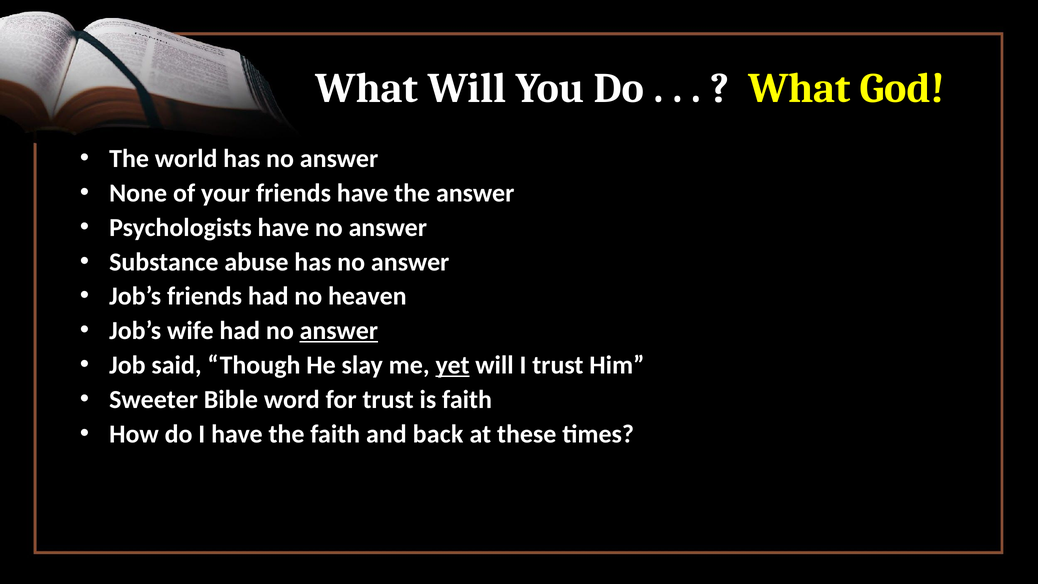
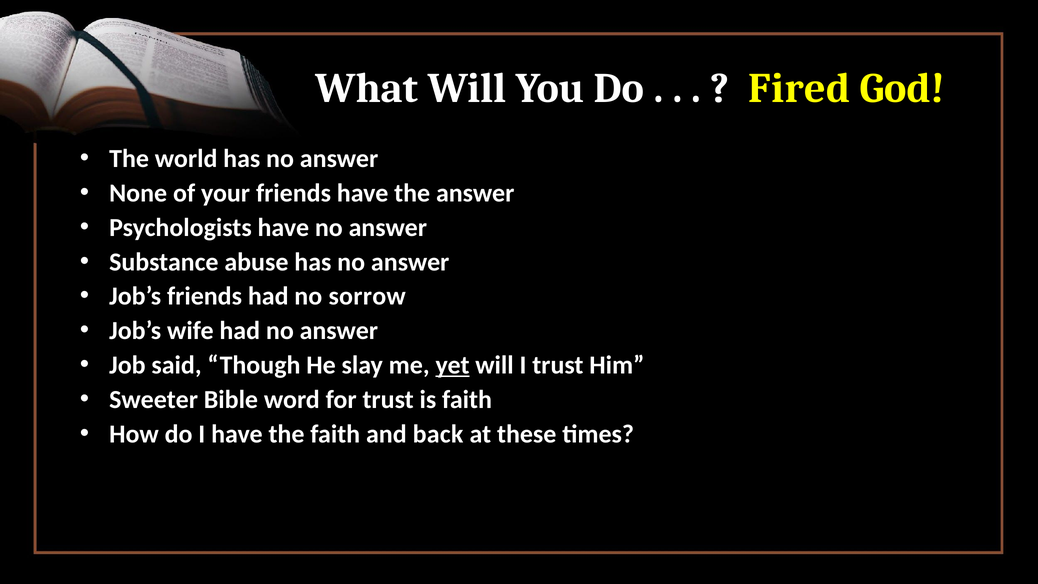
What: What -> Fired (799, 88)
heaven: heaven -> sorrow (367, 296)
answer underline: present -> none (339, 331)
